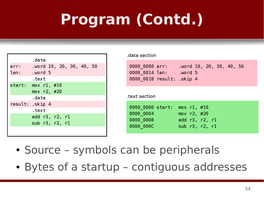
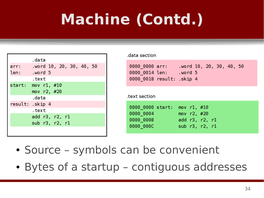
Program: Program -> Machine (95, 20)
peripherals: peripherals -> convenient (190, 150)
